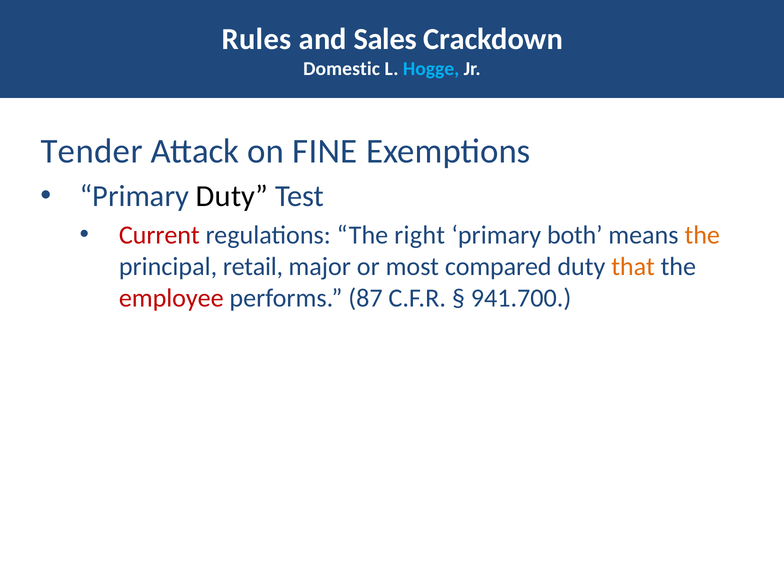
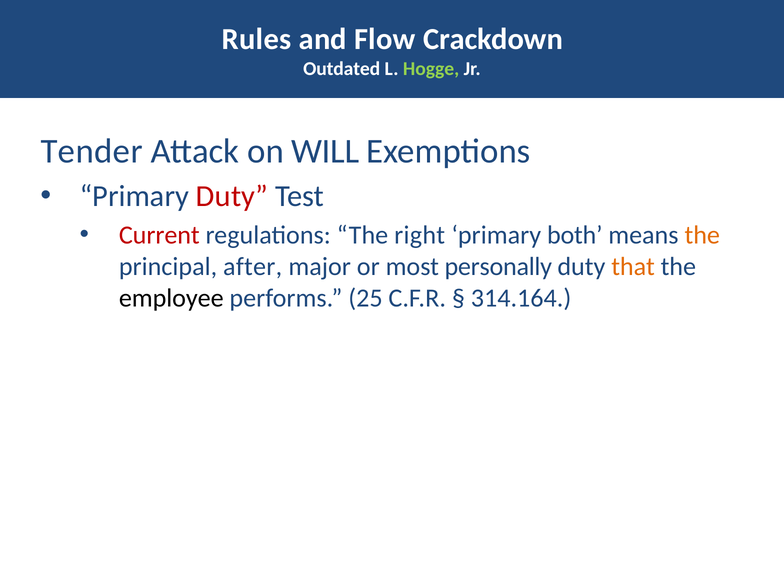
Sales: Sales -> Flow (385, 39)
Domestic: Domestic -> Outdated (342, 69)
Hogge colour: light blue -> light green (431, 69)
FINE: FINE -> WILL (325, 151)
Duty colour: black -> red (232, 196)
retail: retail -> after (253, 267)
compared: compared -> personally (498, 267)
employee colour: red -> black (171, 298)
87: 87 -> 25 (365, 298)
941.700: 941.700 -> 314.164 (521, 298)
